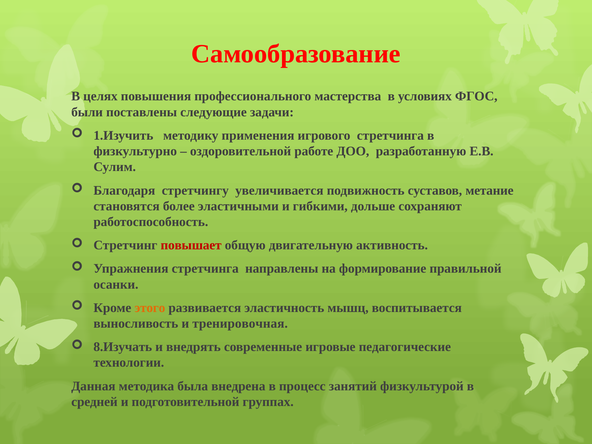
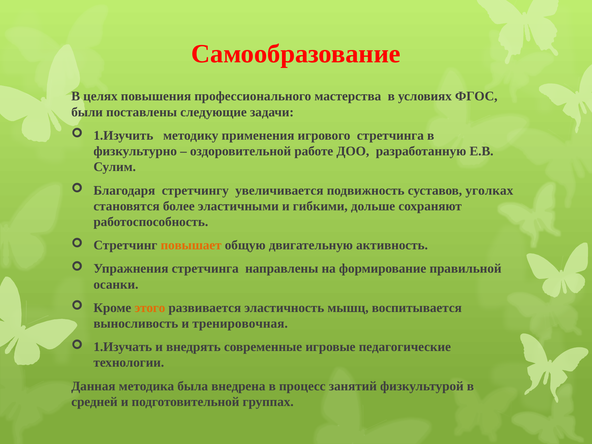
метание: метание -> уголках (489, 190)
повышает colour: red -> orange (191, 245)
8.Изучать: 8.Изучать -> 1.Изучать (123, 347)
